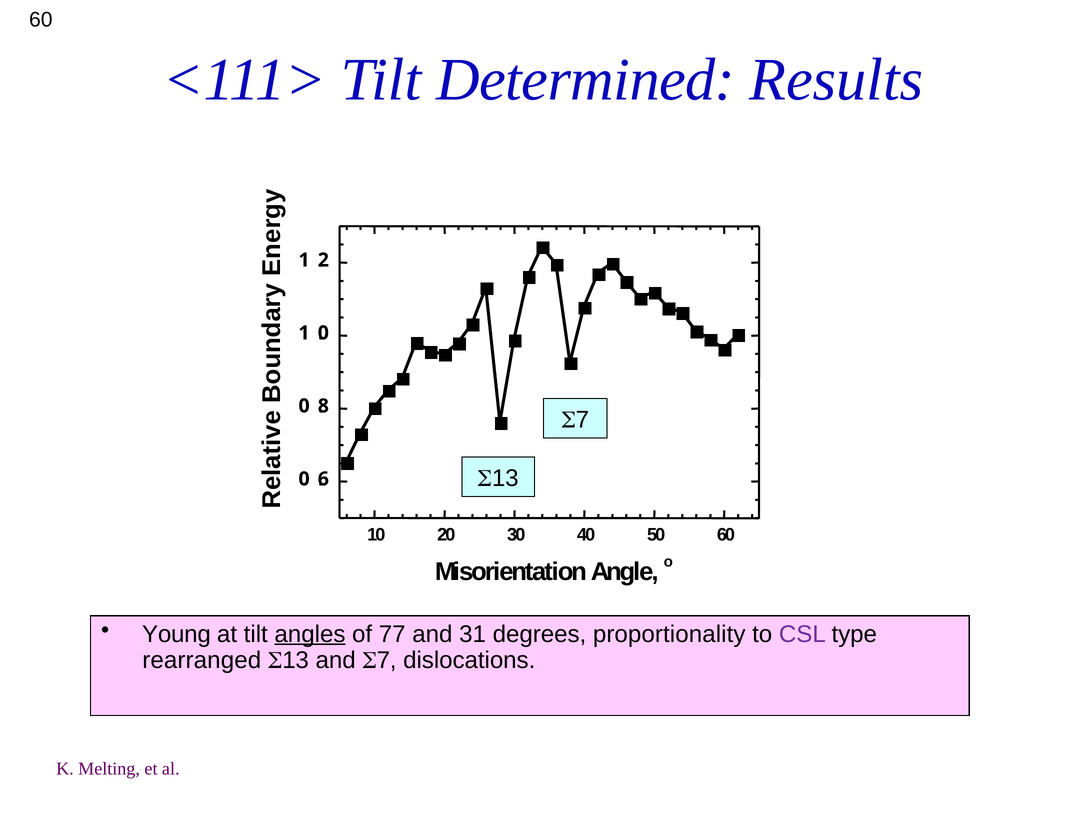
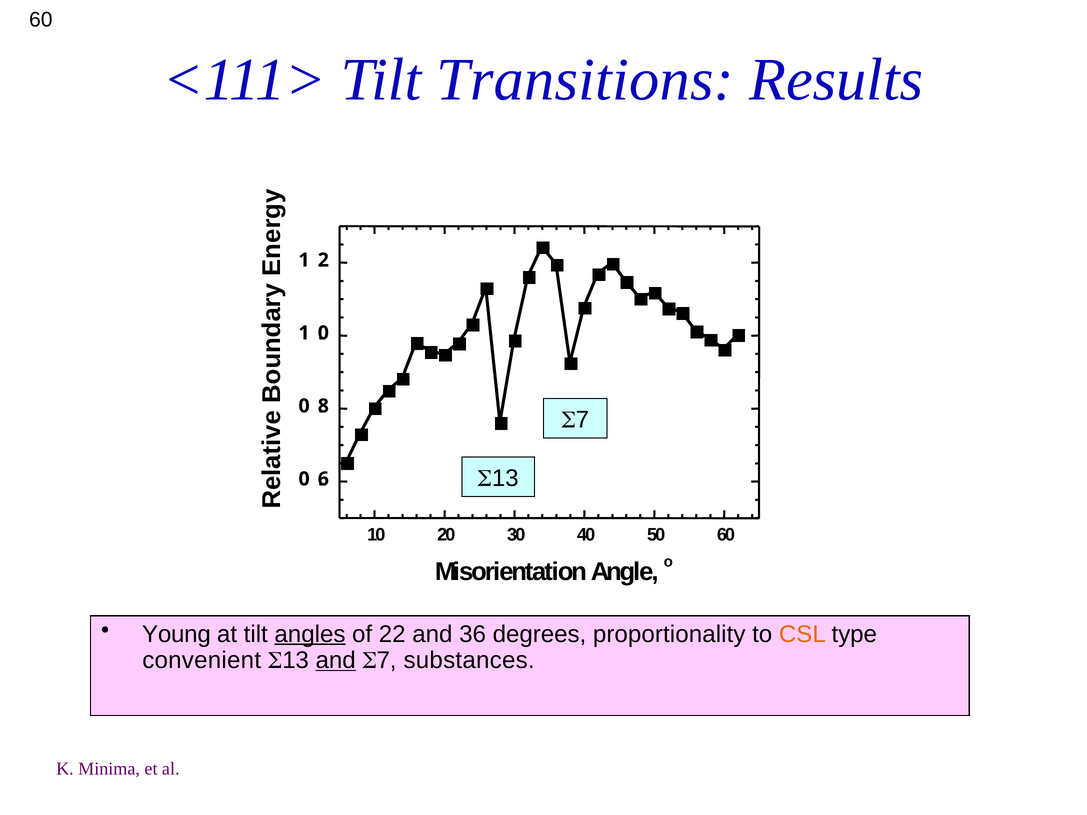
Determined: Determined -> Transitions (585, 80)
77: 77 -> 22 (392, 634)
31: 31 -> 36 (473, 634)
CSL colour: purple -> orange (802, 634)
rearranged: rearranged -> convenient (202, 660)
and underline: none -> present (336, 660)
dislocations: dislocations -> substances (469, 660)
Melting: Melting -> Minima (109, 769)
